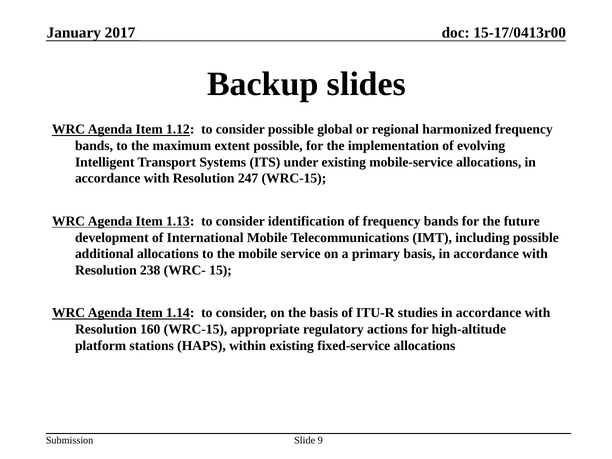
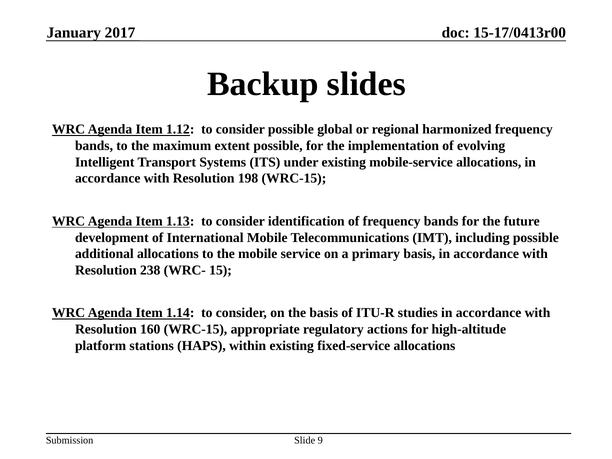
247: 247 -> 198 (248, 178)
